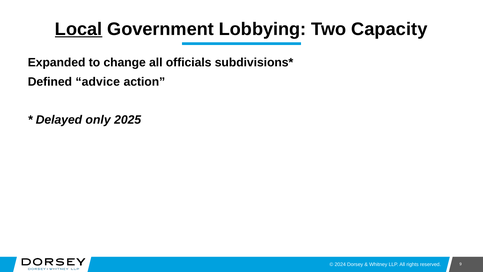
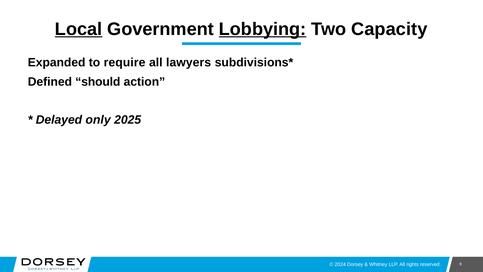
Lobbying underline: none -> present (263, 29)
change: change -> require (125, 63)
officials: officials -> lawyers (189, 63)
advice: advice -> should (98, 82)
